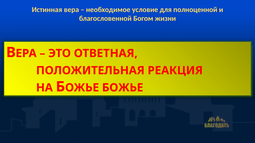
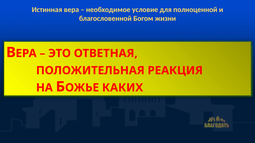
БОЖЬЕ: БОЖЬЕ -> КАКИХ (123, 88)
